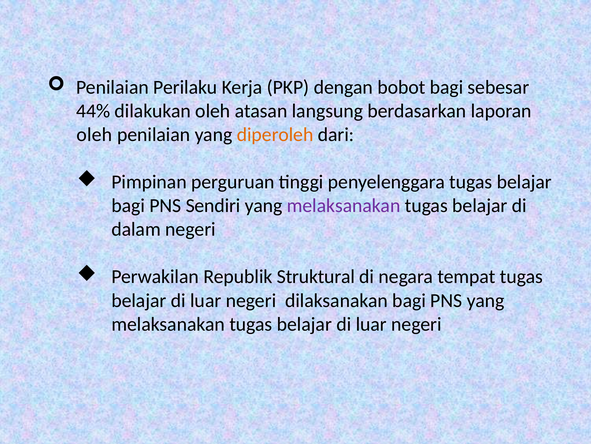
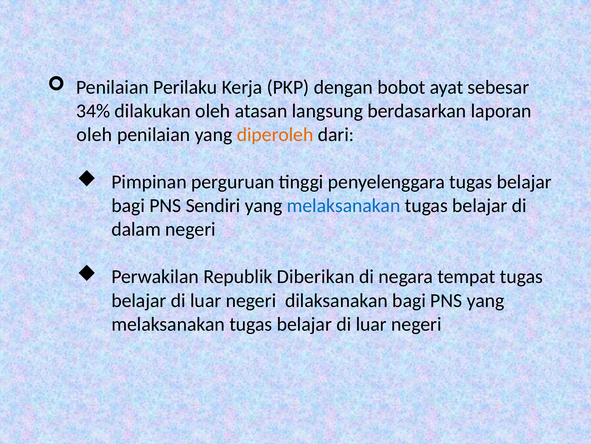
bobot bagi: bagi -> ayat (447, 87)
44%: 44% -> 34% (93, 111)
melaksanakan colour: purple -> blue (344, 205)
Struktural: Struktural -> Diberikan (316, 276)
